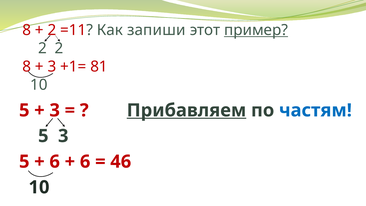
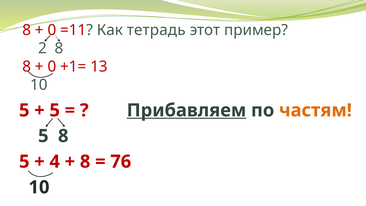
2: 2 -> 0 (52, 30)
запиши: запиши -> тетрадь (156, 30)
пример underline: present -> none (256, 30)
2 2: 2 -> 8 (59, 48)
3: 3 -> 0 (52, 67)
81: 81 -> 13 (99, 67)
3: 3 -> 5 (55, 110)
частям colour: blue -> orange (315, 110)
5 3: 3 -> 8 (63, 136)
6: 6 -> 4 (55, 162)
6: 6 -> 8 (85, 162)
46: 46 -> 76 (121, 162)
